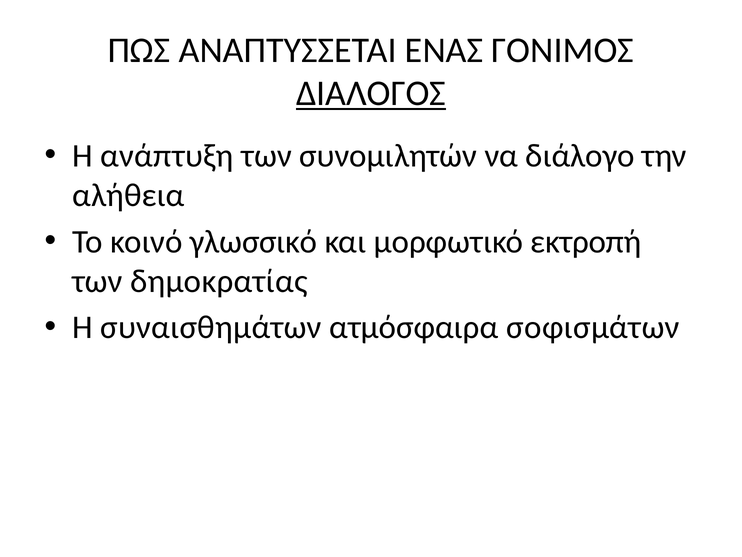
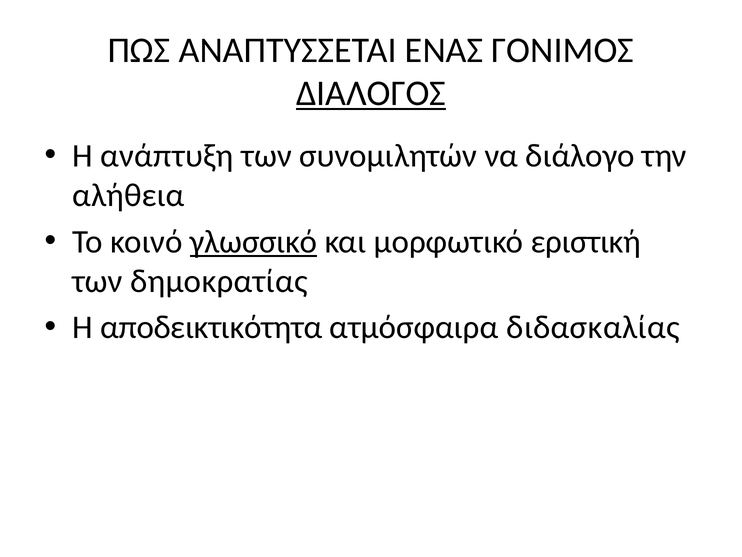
γλωσσικό underline: none -> present (254, 241)
εκτροπή: εκτροπή -> εριστική (586, 241)
συναισθημάτων: συναισθημάτων -> αποδεικτικότητα (211, 327)
σοφισμάτων: σοφισμάτων -> διδασκαλίας (593, 327)
